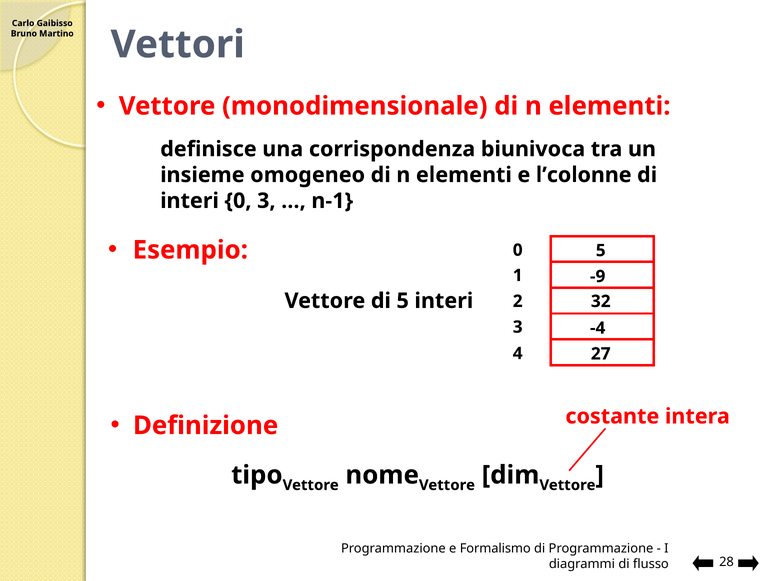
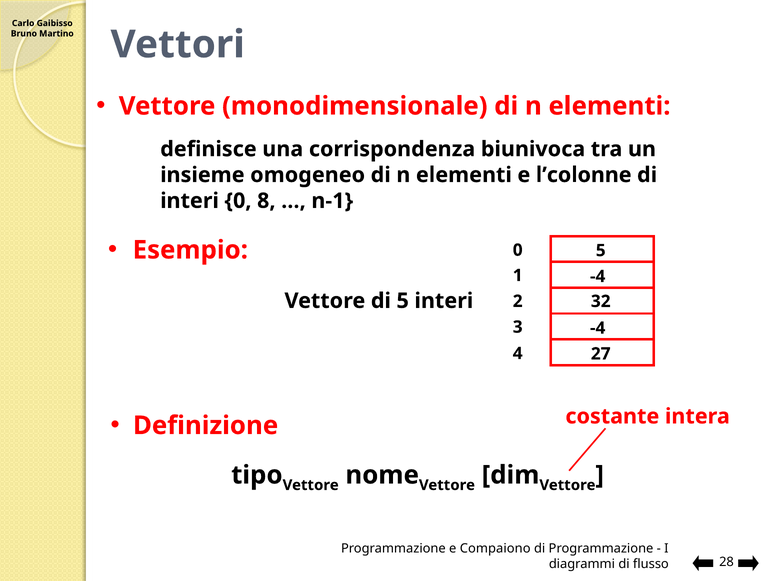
0 3: 3 -> 8 (266, 201)
-9: -9 -> -4 (598, 277)
Formalismo: Formalismo -> Compaiono (495, 549)
